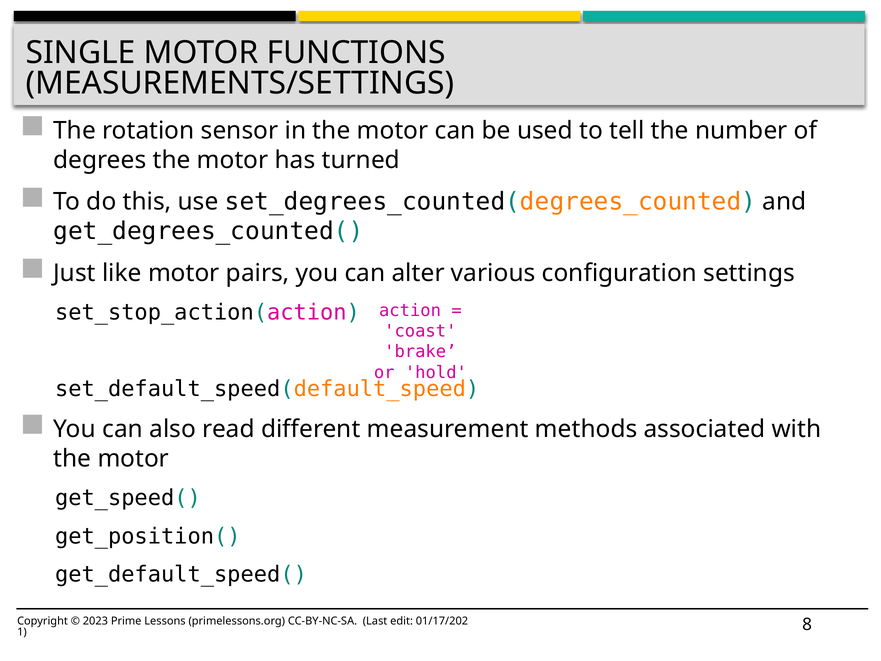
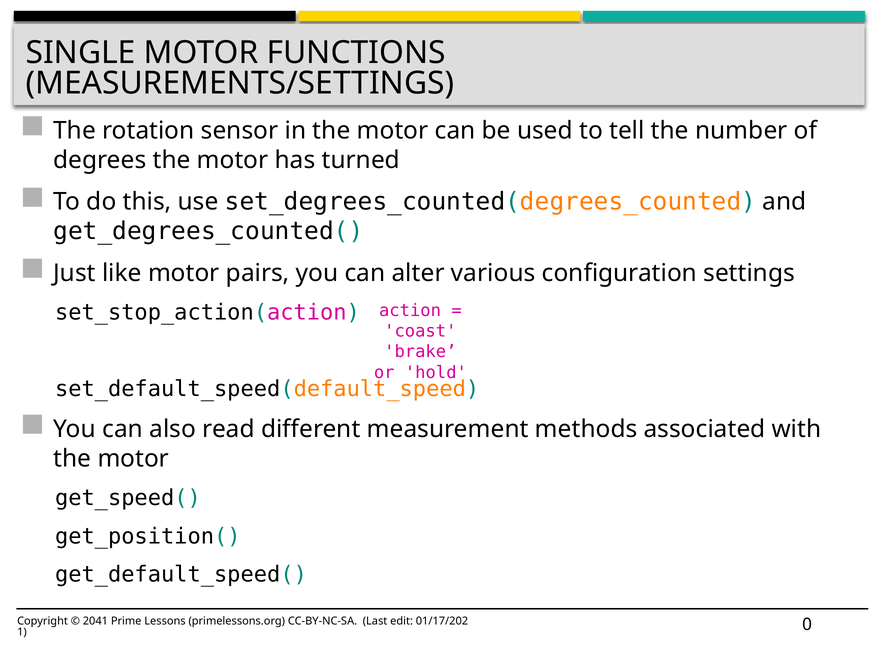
2023: 2023 -> 2041 (95, 621)
8: 8 -> 0 (807, 624)
